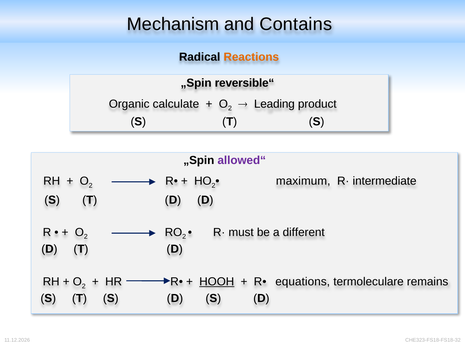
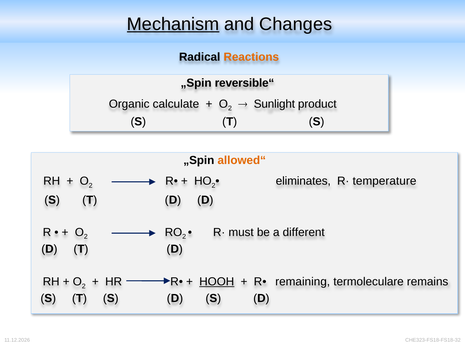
Mechanism underline: none -> present (173, 24)
Contains: Contains -> Changes (296, 24)
Leading: Leading -> Sunlight (274, 104)
allowed“ colour: purple -> orange (242, 160)
maximum: maximum -> eliminates (303, 181)
intermediate: intermediate -> temperature (384, 181)
equations: equations -> remaining (303, 281)
